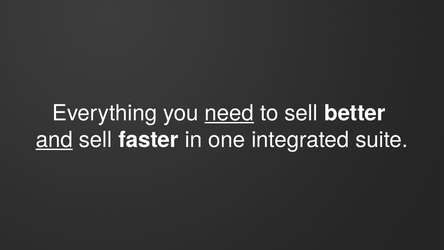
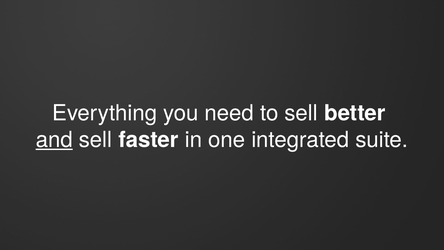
need underline: present -> none (229, 113)
